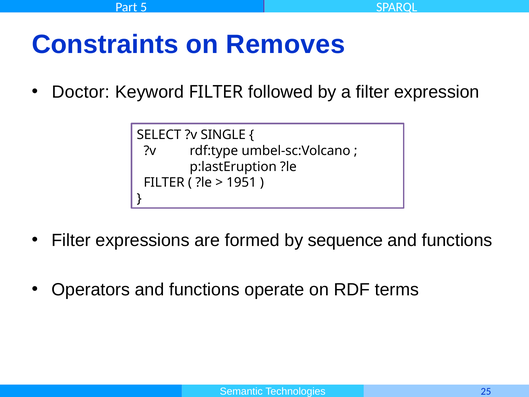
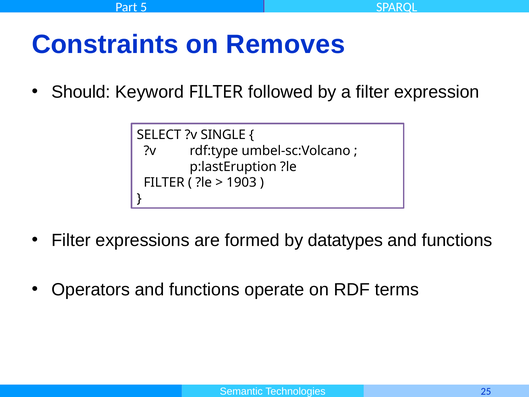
Doctor: Doctor -> Should (81, 92)
1951: 1951 -> 1903 (241, 182)
sequence: sequence -> datatypes (345, 240)
